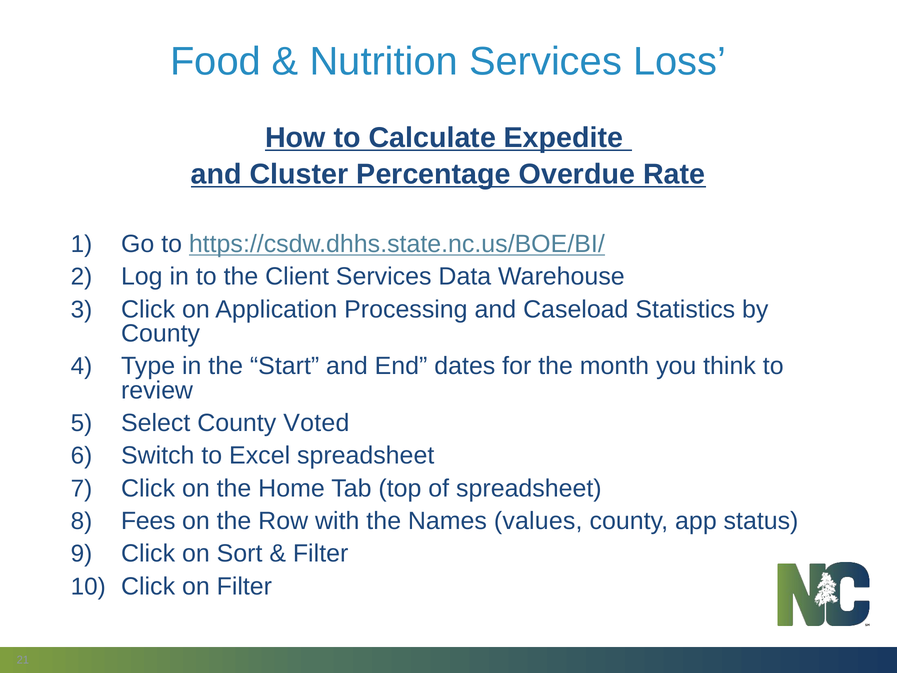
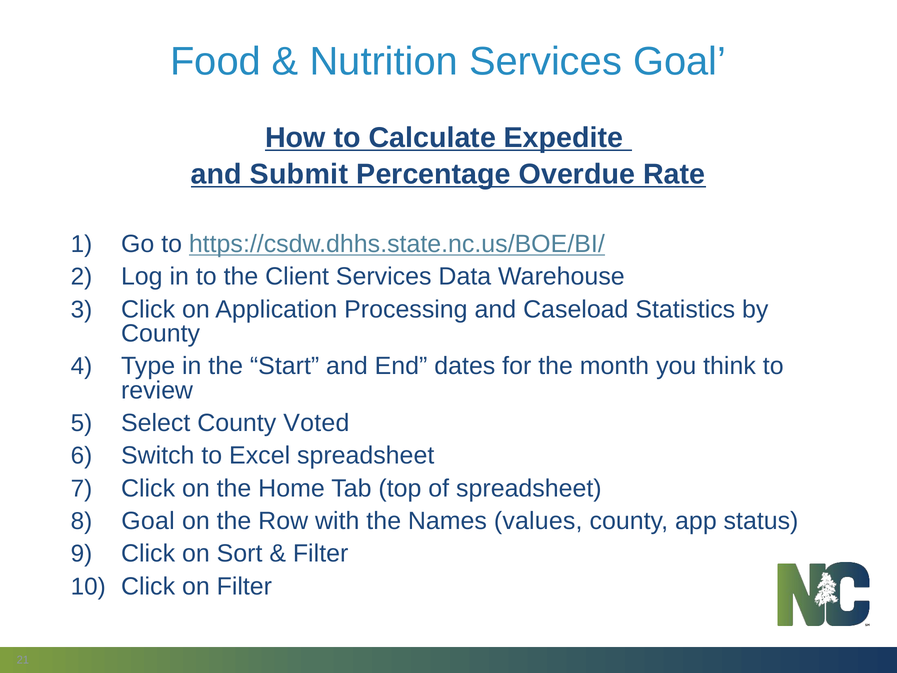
Services Loss: Loss -> Goal (680, 61)
Cluster: Cluster -> Submit (299, 174)
Fees: Fees -> Goal (148, 521)
